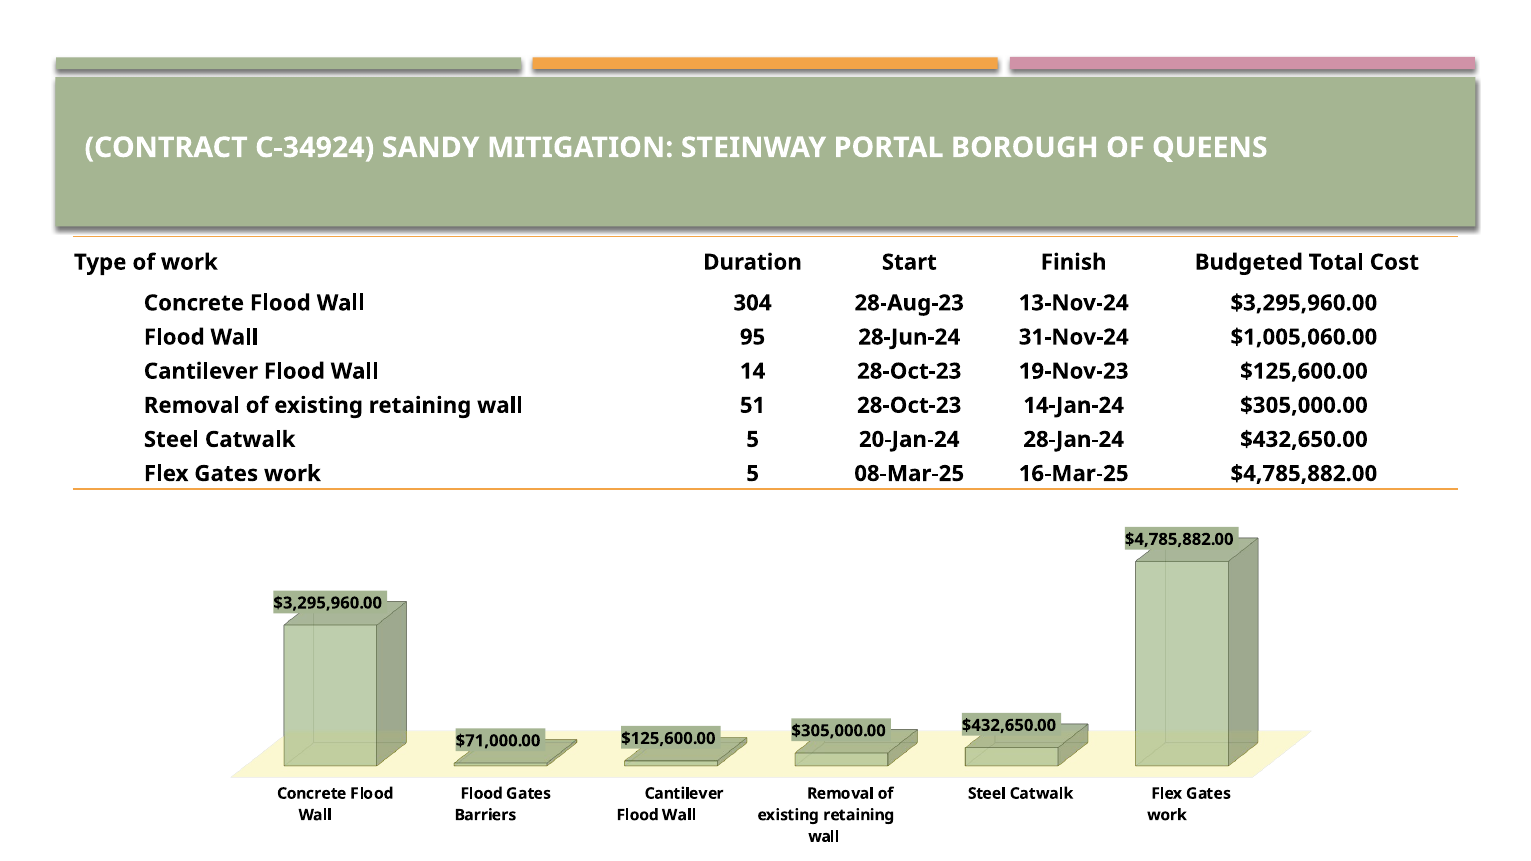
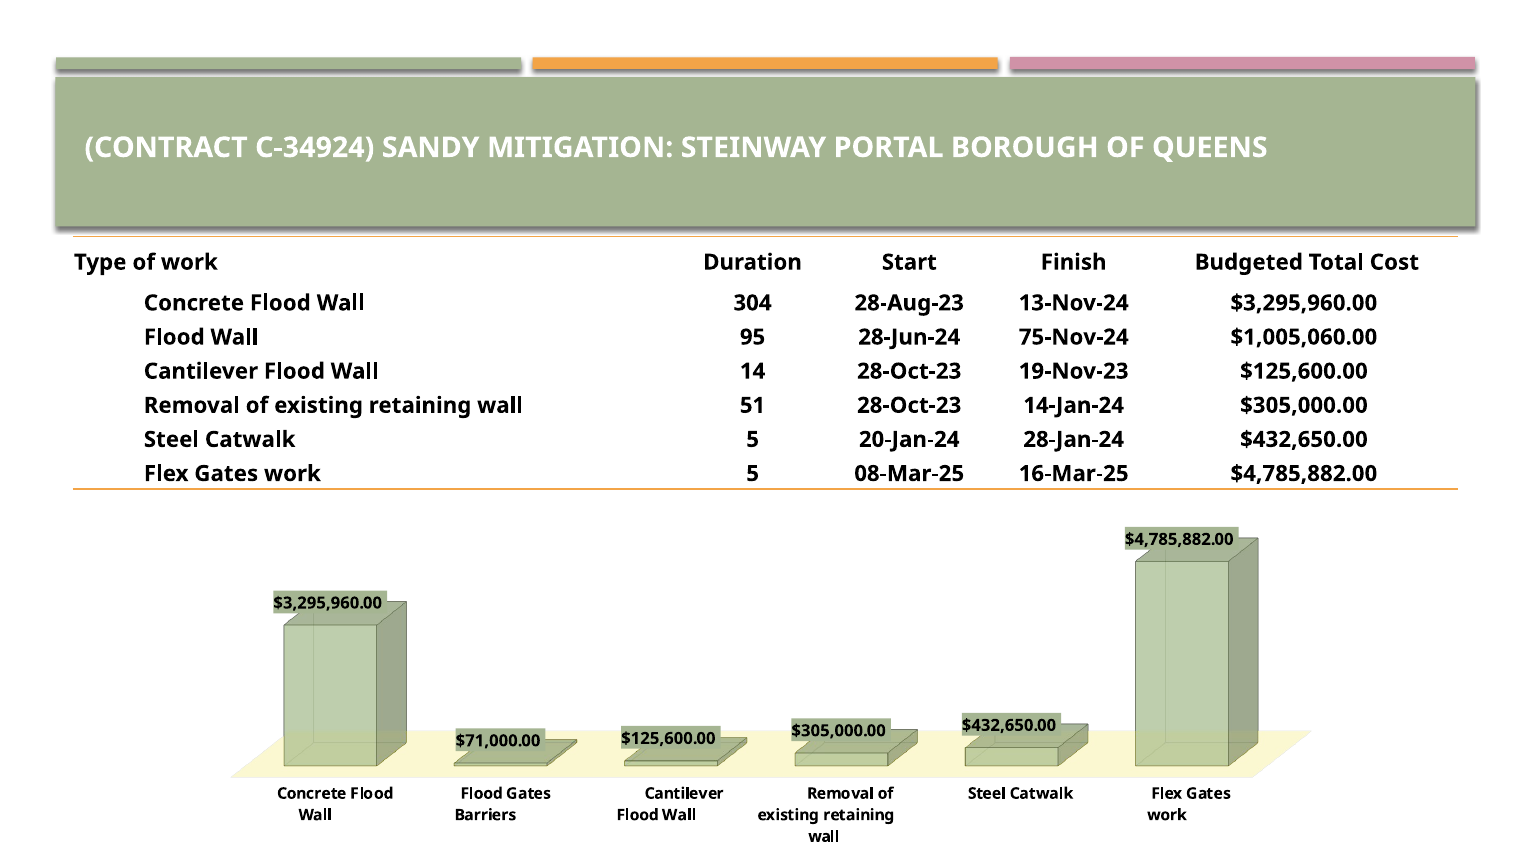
31-Nov-24: 31-Nov-24 -> 75-Nov-24 (1074, 337)
